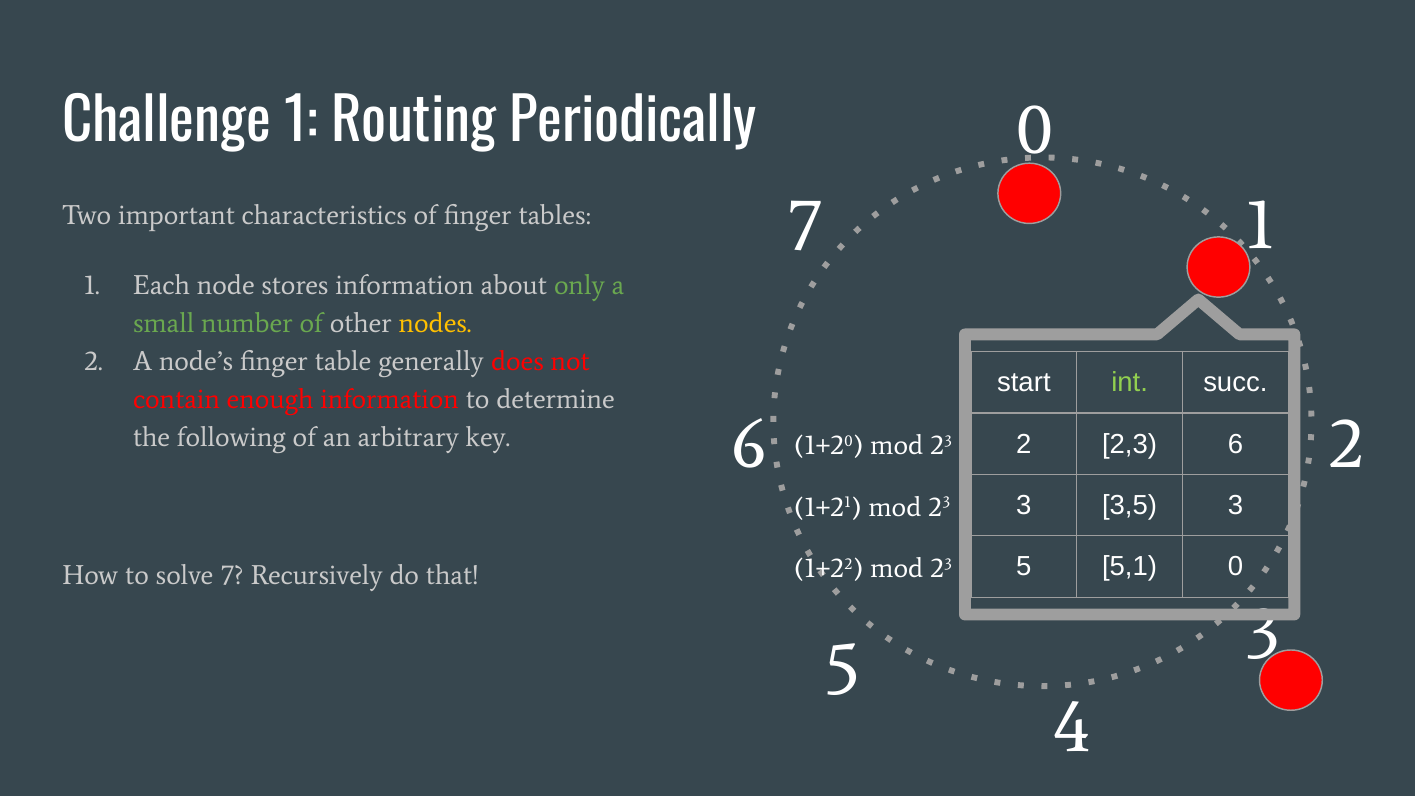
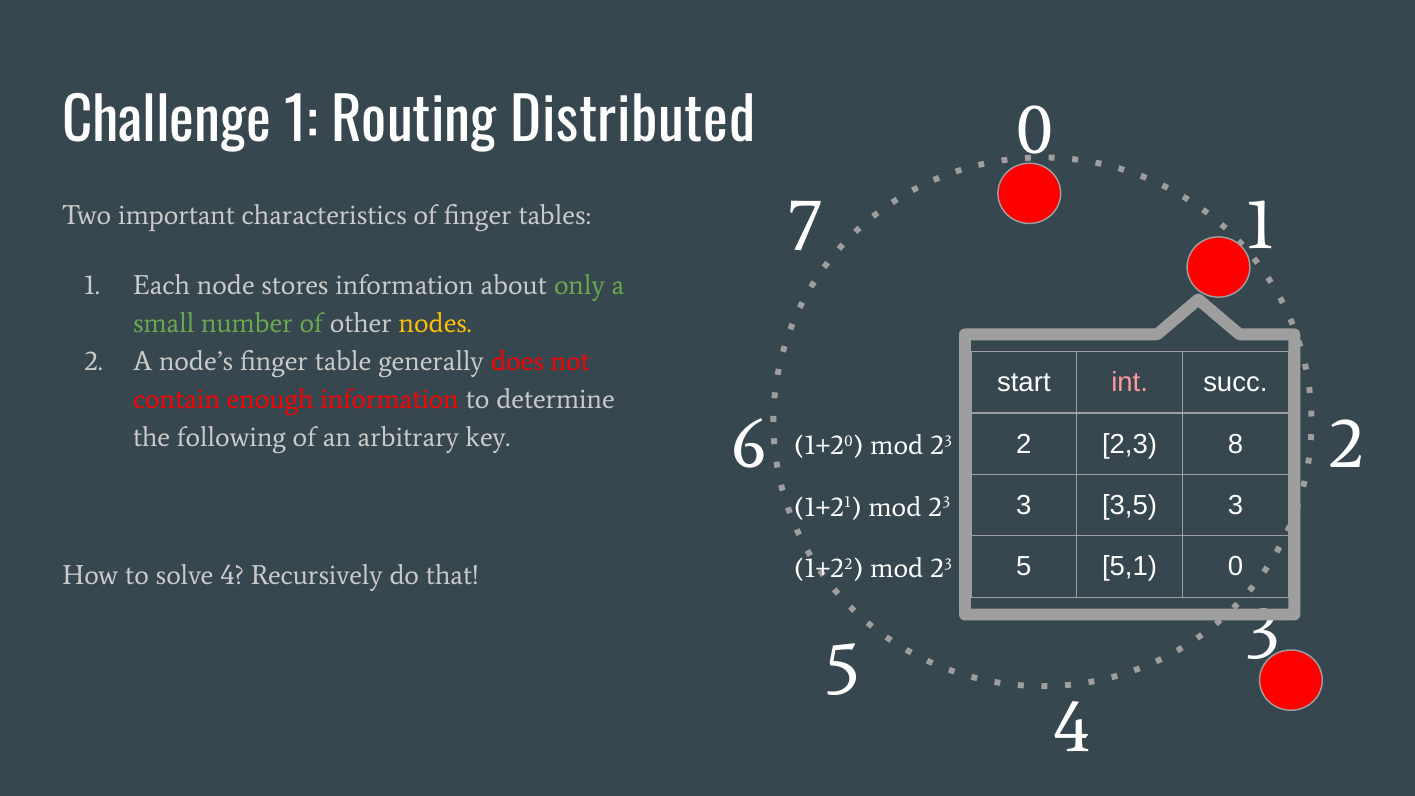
Periodically: Periodically -> Distributed (633, 122)
int colour: light green -> pink (1130, 383)
2,3 6: 6 -> 8 (1235, 444)
solve 7: 7 -> 4 (232, 576)
